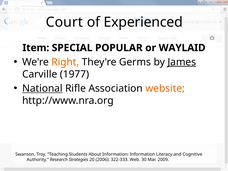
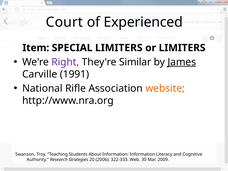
SPECIAL POPULAR: POPULAR -> LIMITERS (119, 48)
or WAYLAID: WAYLAID -> LIMITERS (182, 48)
Right colour: orange -> purple (65, 62)
Germs: Germs -> Similar (135, 62)
1977: 1977 -> 1991 (74, 74)
National underline: present -> none (42, 88)
